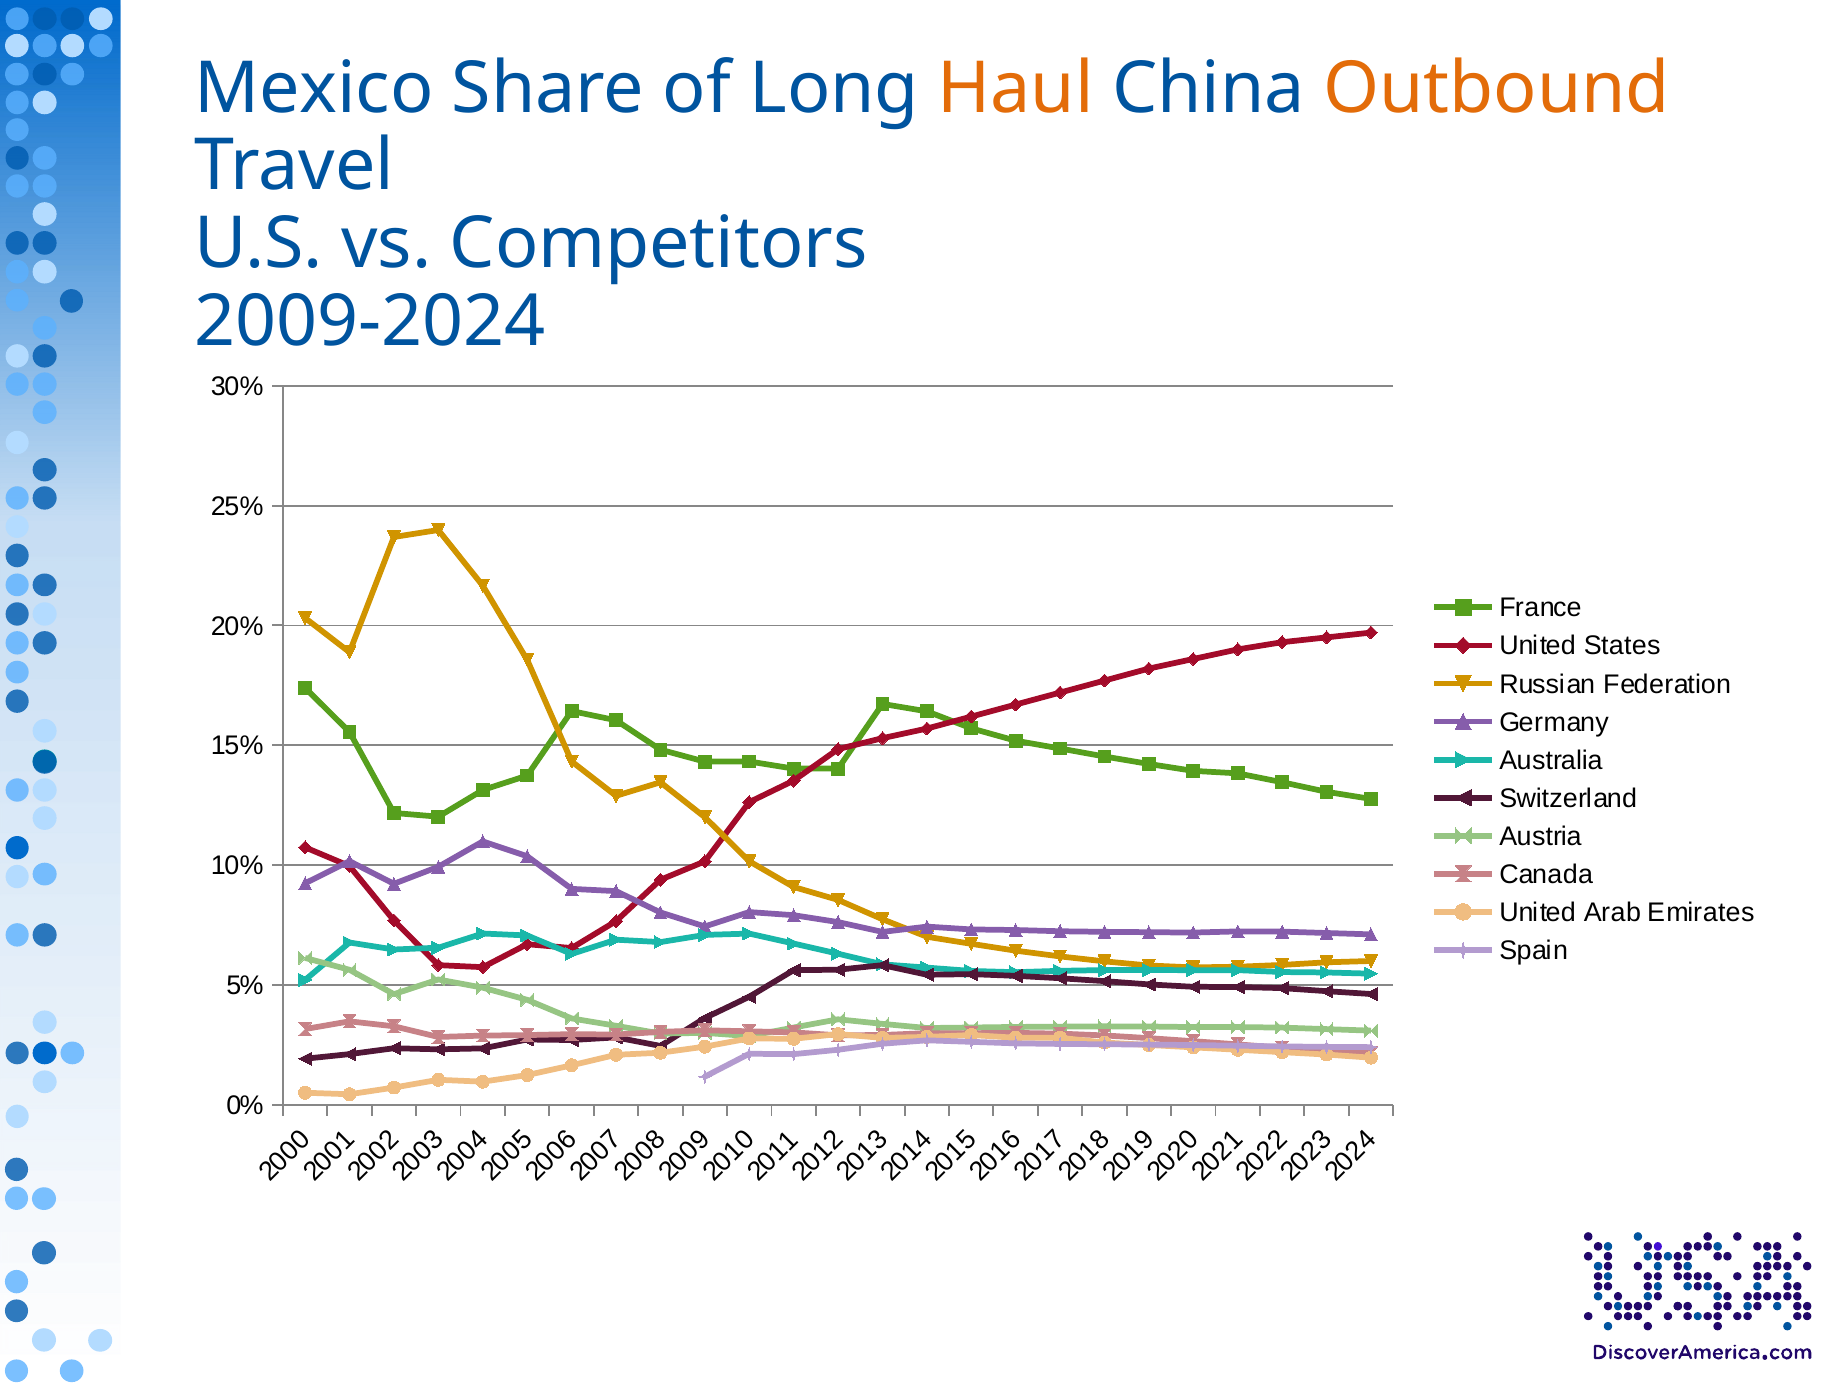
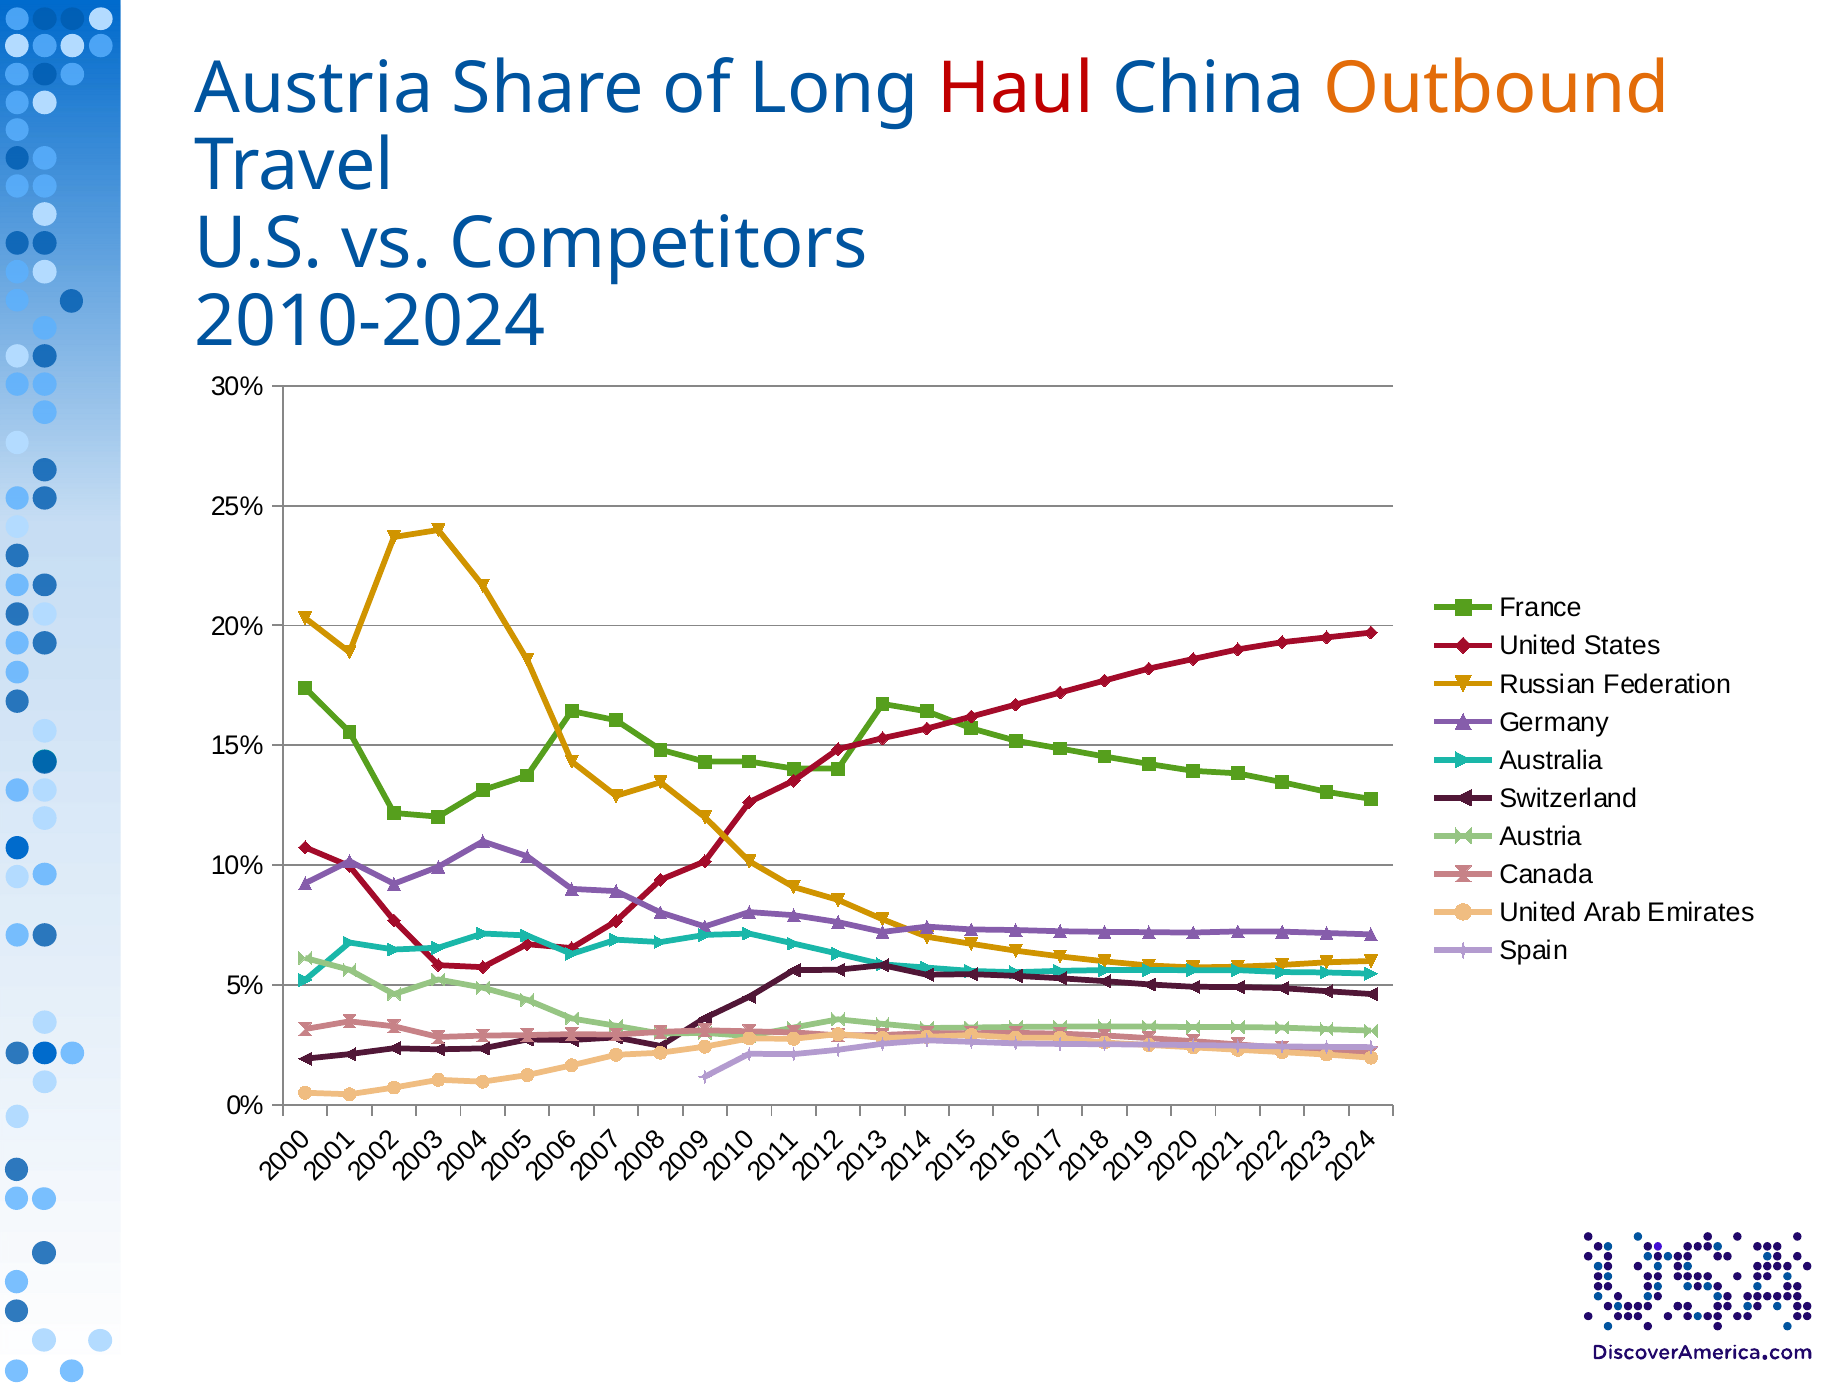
Mexico: Mexico -> Austria (314, 89)
Haul colour: orange -> red (1016, 89)
2009-2024: 2009-2024 -> 2010-2024 (370, 321)
